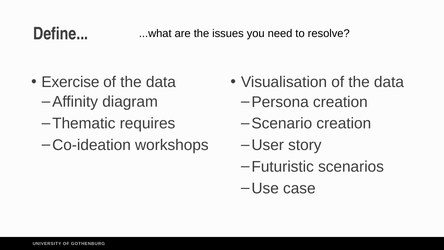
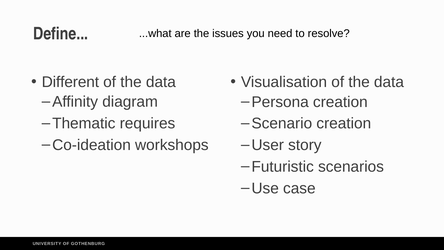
Exercise: Exercise -> Different (70, 82)
